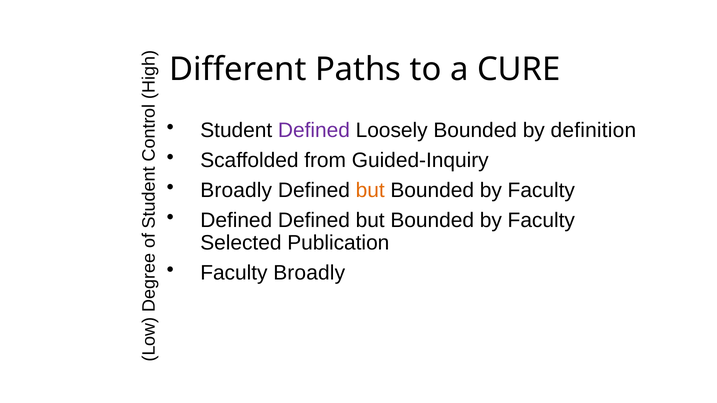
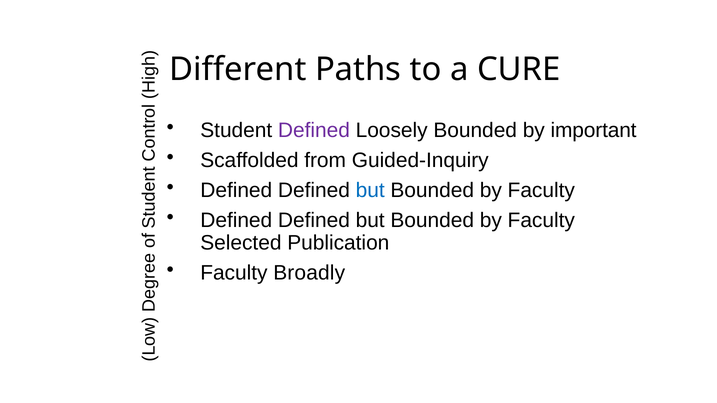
definition: definition -> important (594, 130)
Broadly: Broadly -> Defined (236, 190)
but colour: orange -> blue (370, 190)
